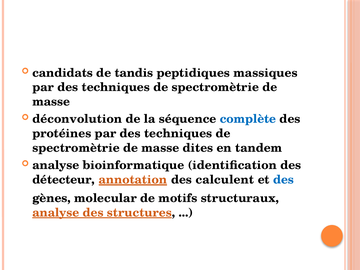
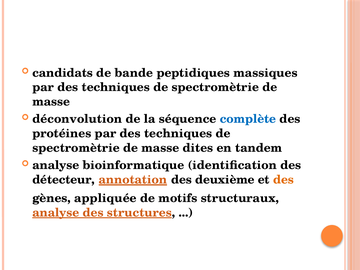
tandis: tandis -> bande (134, 73)
calculent: calculent -> deuxième (225, 180)
des colour: blue -> orange (283, 180)
molecular: molecular -> appliquée (105, 198)
